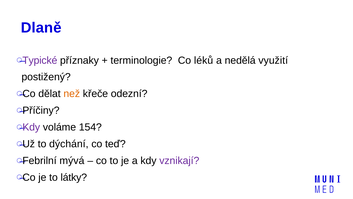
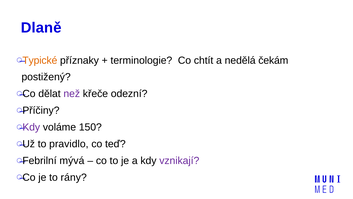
Typické colour: purple -> orange (40, 60)
léků: léků -> chtít (204, 60)
využití: využití -> čekám (273, 60)
než colour: orange -> purple (72, 94)
154: 154 -> 150 (90, 127)
dýchání: dýchání -> pravidlo (69, 144)
látky: látky -> rány (74, 177)
